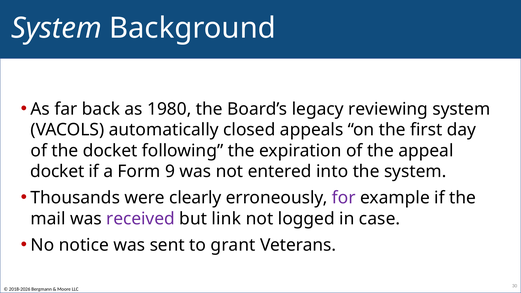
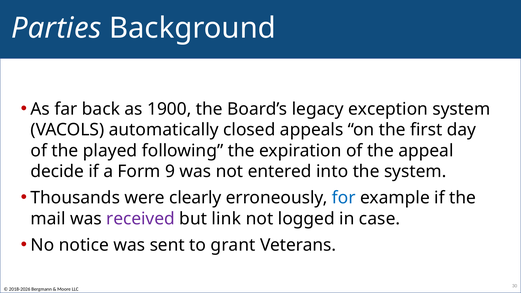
System: System -> Parties (56, 28)
1980: 1980 -> 1900 (169, 109)
reviewing: reviewing -> exception (388, 109)
the docket: docket -> played (110, 151)
docket: docket -> decide (57, 172)
for colour: purple -> blue (344, 198)
